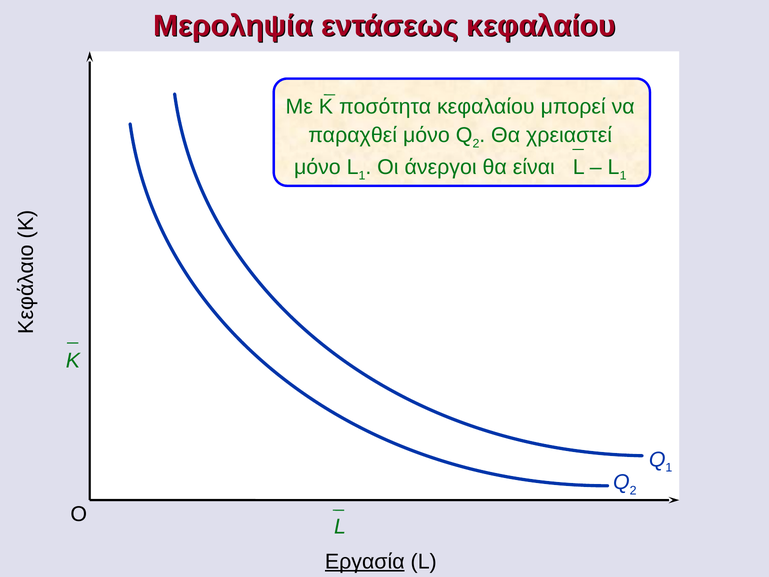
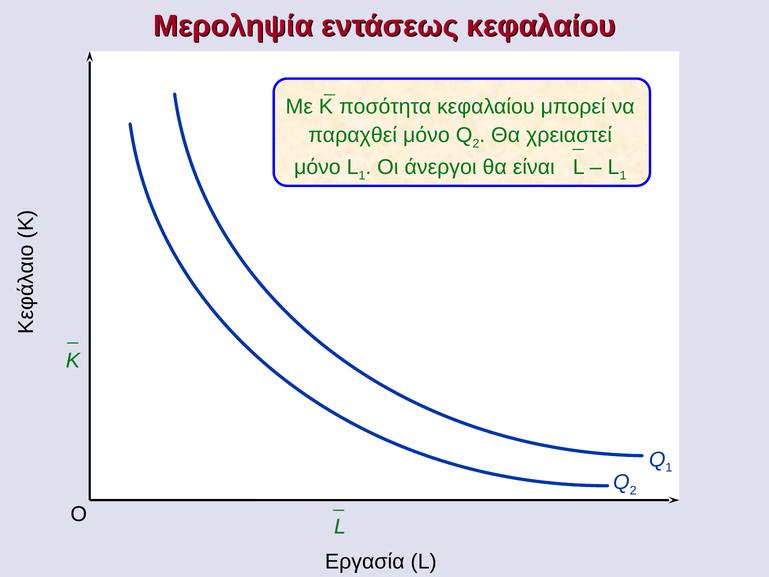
Εργασία underline: present -> none (365, 561)
